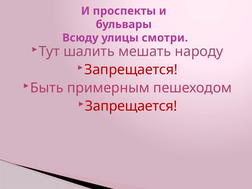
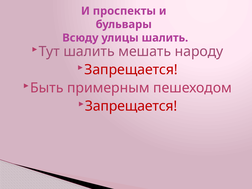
улицы смотри: смотри -> шалить (165, 38)
